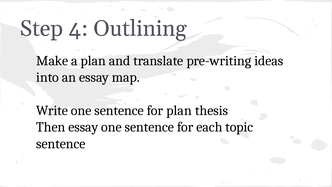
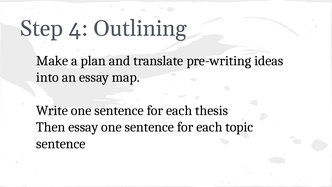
plan: plan -> each (179, 110)
